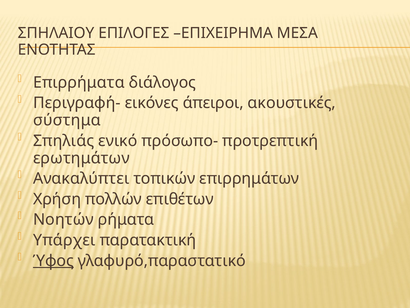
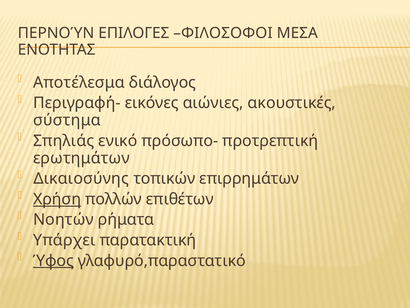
ΣΠΗΛΑΙΟΥ: ΣΠΗΛΑΙΟΥ -> ΠΕΡΝΟΎΝ (56, 33)
ΕΠΙΧΕΙΡΗΜΑ: ΕΠΙΧΕΙΡΗΜΑ -> ΦΙΛΟΣΟΦΟΙ (223, 33)
Επιρρήματα: Επιρρήματα -> Αποτέλεσμα (79, 82)
άπειροι: άπειροι -> αιώνιες (213, 103)
Ανακαλύπτει: Ανακαλύπτει -> Δικαιοσύνης (81, 178)
Χρήση underline: none -> present (57, 199)
